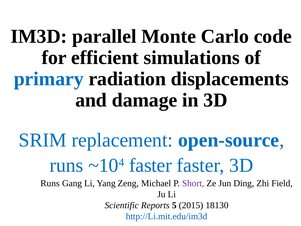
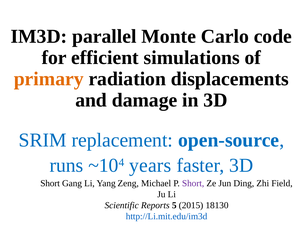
primary colour: blue -> orange (49, 79)
~104 faster: faster -> years (150, 165)
Runs: Runs -> Short (50, 183)
